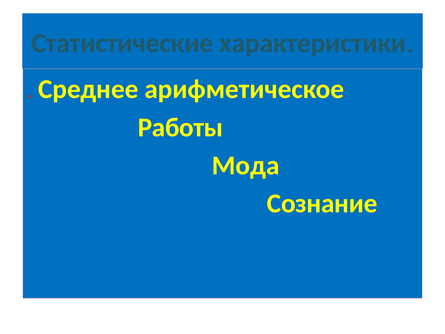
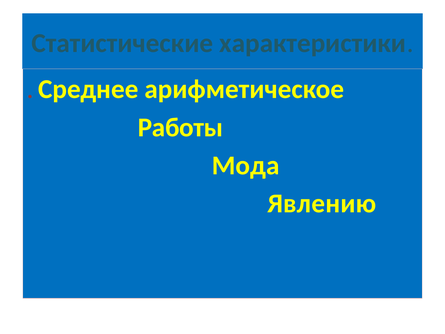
Сознание: Сознание -> Явлению (322, 203)
